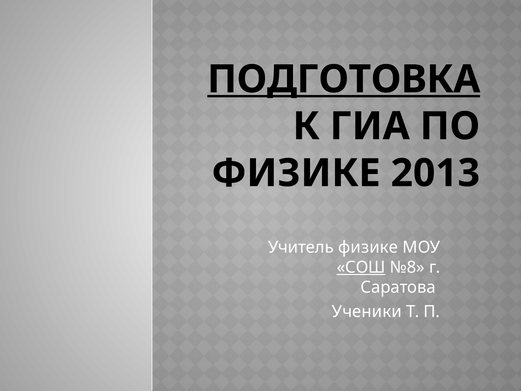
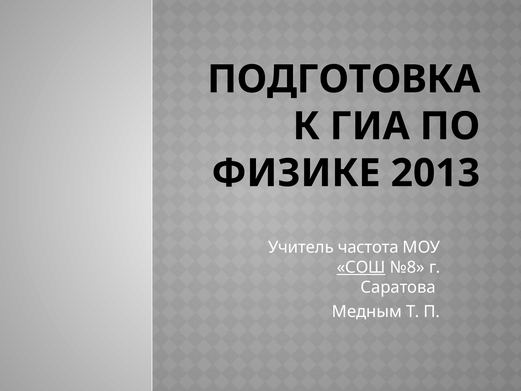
ПОДГОТОВКА underline: present -> none (344, 79)
Учитель физике: физике -> частота (368, 247)
Ученики: Ученики -> Медным (367, 311)
